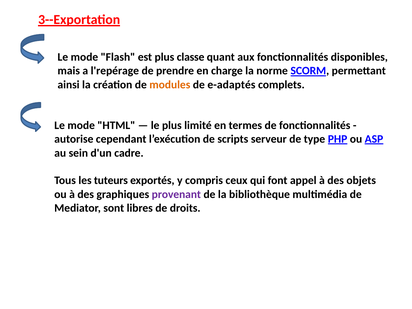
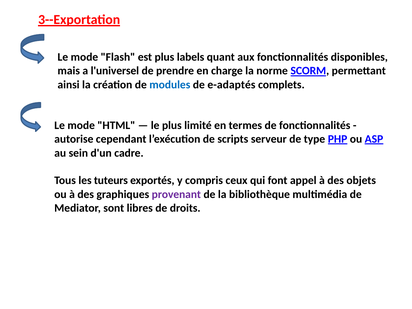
classe: classe -> labels (191, 57)
l'repérage: l'repérage -> l'universel (115, 71)
modules colour: orange -> blue (170, 85)
